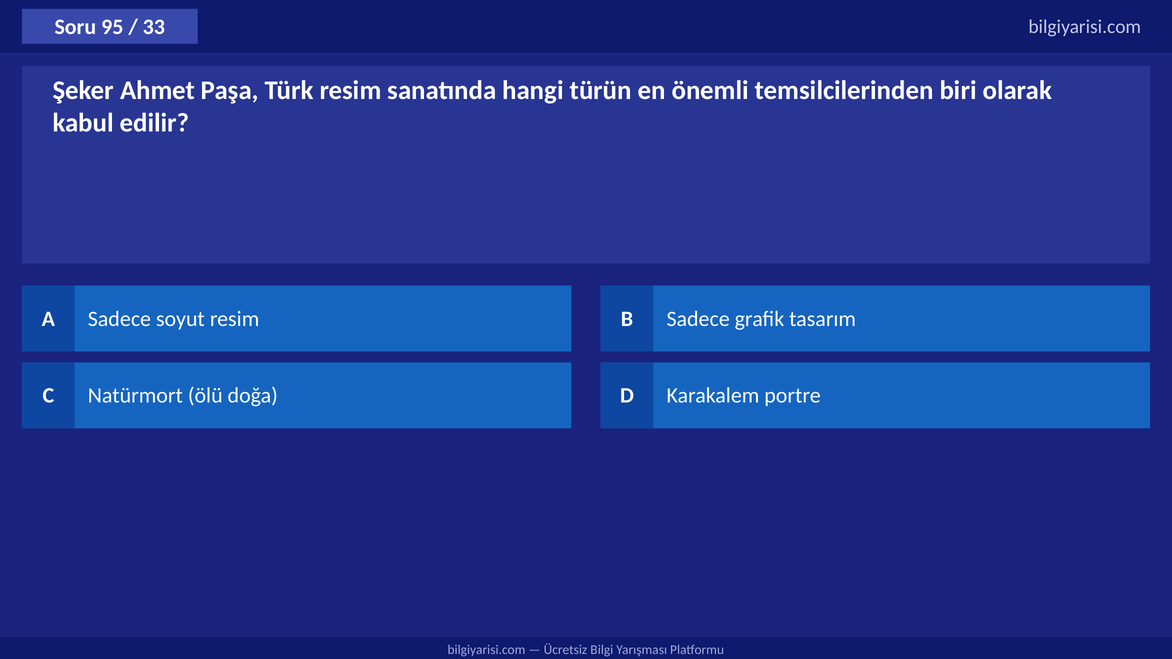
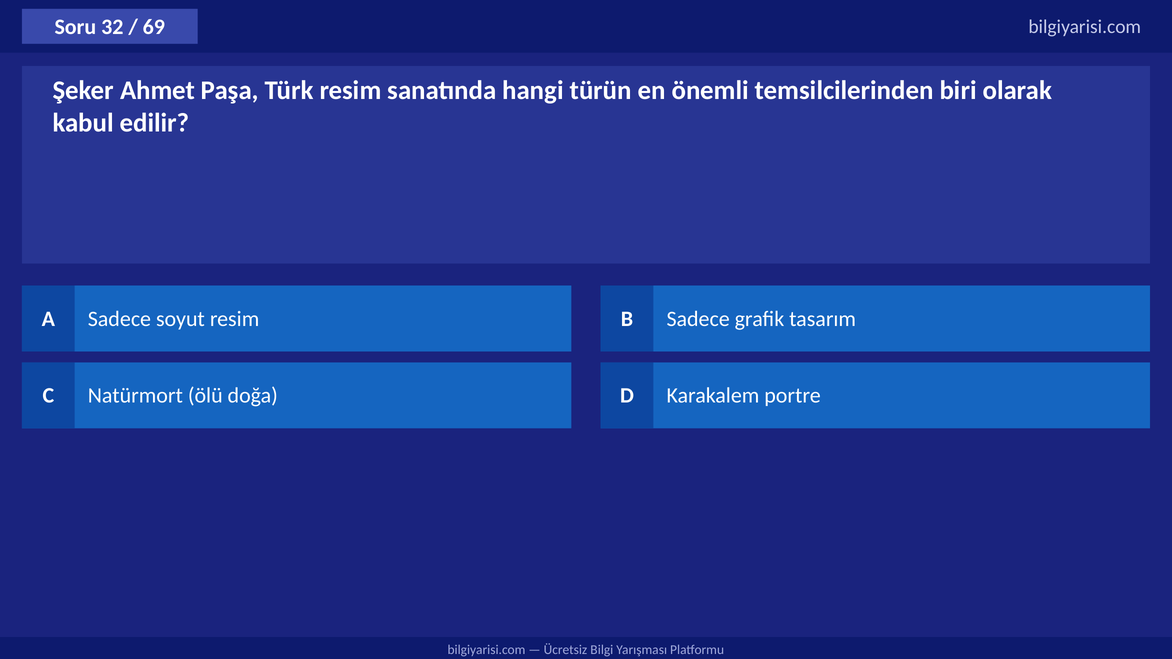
95: 95 -> 32 (112, 27)
33: 33 -> 69 (154, 27)
